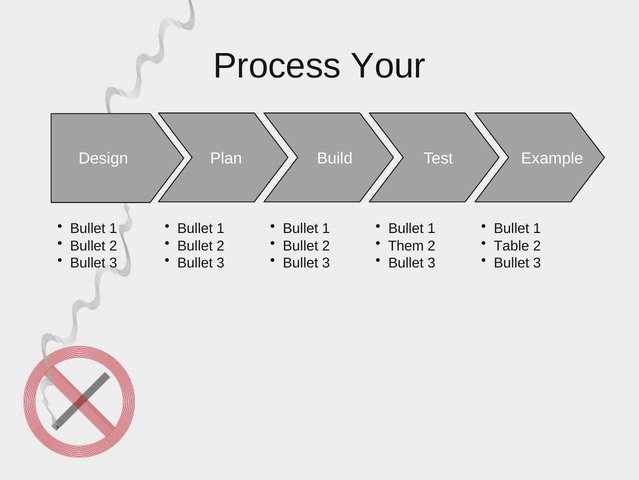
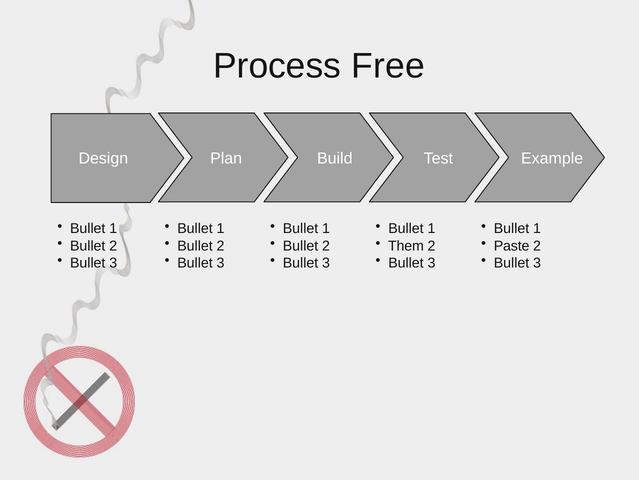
Your: Your -> Free (388, 66)
Table: Table -> Paste (512, 245)
